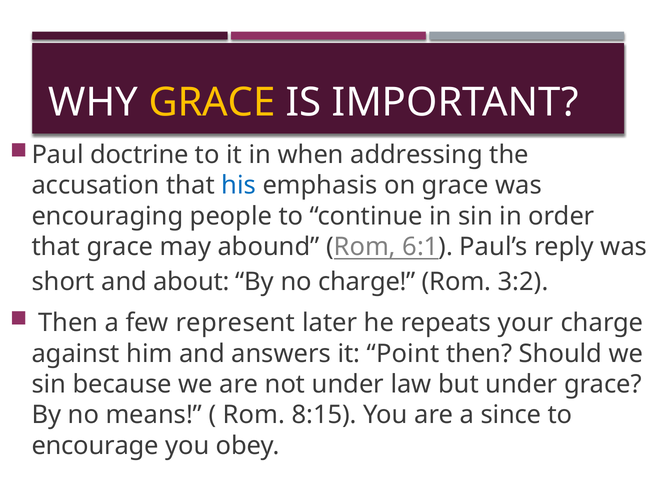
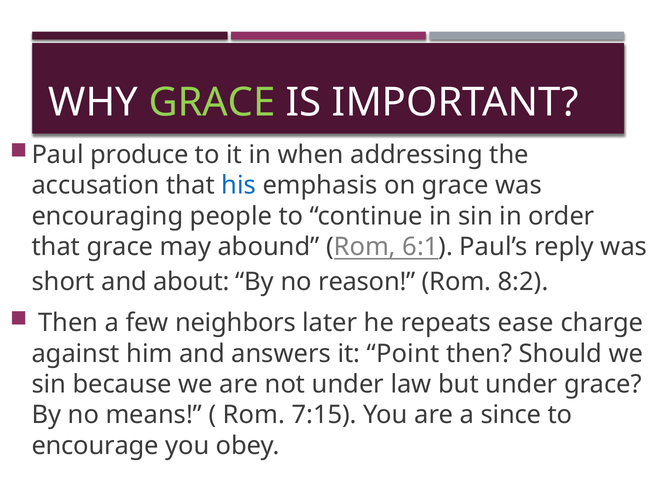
GRACE colour: yellow -> light green (212, 103)
doctrine: doctrine -> produce (139, 155)
no charge: charge -> reason (367, 282)
3:2: 3:2 -> 8:2 (523, 282)
represent: represent -> neighbors (236, 323)
your: your -> ease (526, 323)
8:15: 8:15 -> 7:15 (324, 415)
